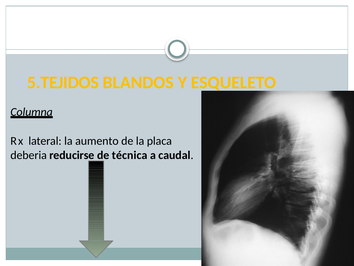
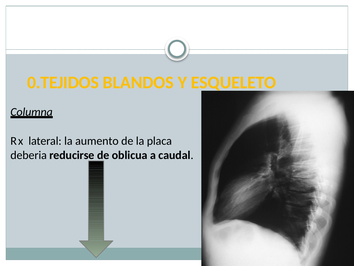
5.TEJIDOS: 5.TEJIDOS -> 0.TEJIDOS (63, 82)
técnica: técnica -> oblicua (130, 155)
